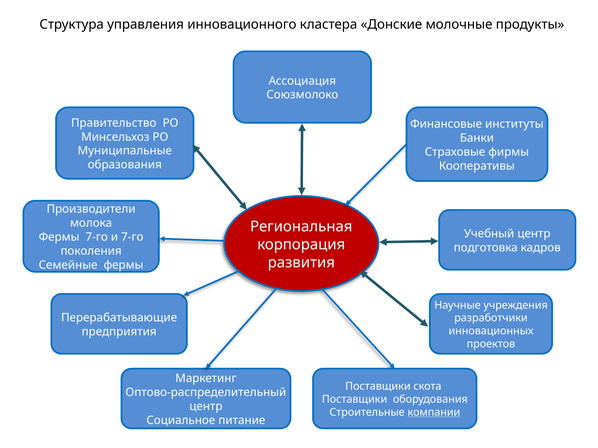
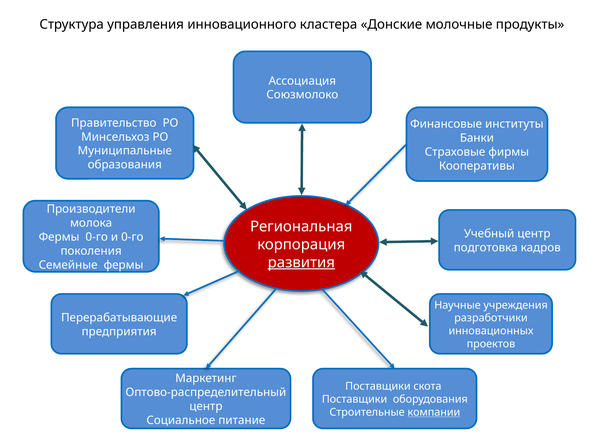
Фермы 7-го: 7-го -> 0-го (97, 237)
и 7-го: 7-го -> 0-го (132, 237)
развития underline: none -> present (301, 263)
